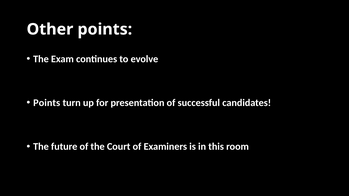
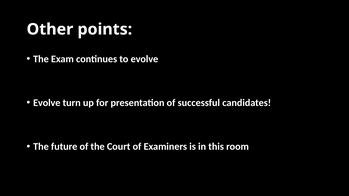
Points: Points -> Evolve (47, 103)
